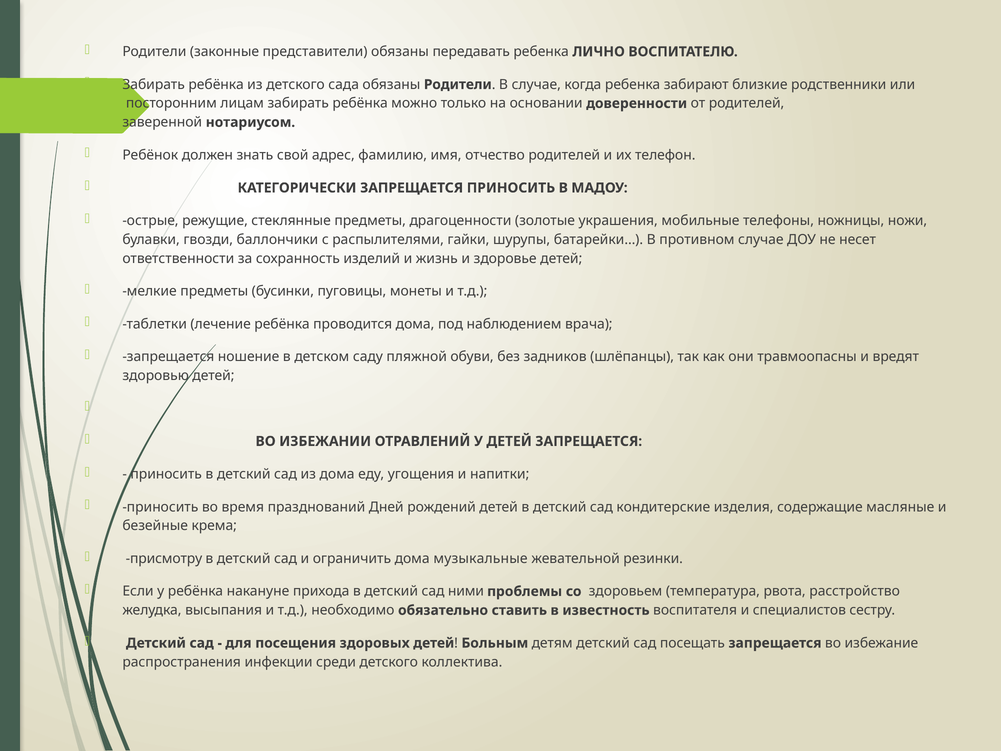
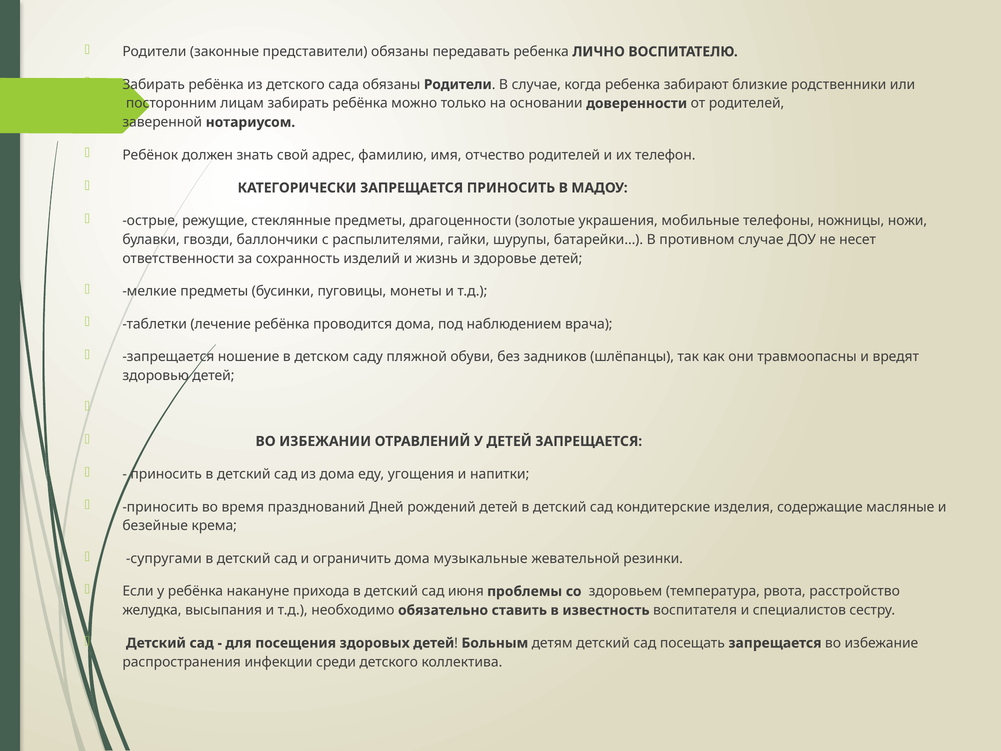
присмотру: присмотру -> супругами (164, 558)
ними: ними -> июня (466, 591)
